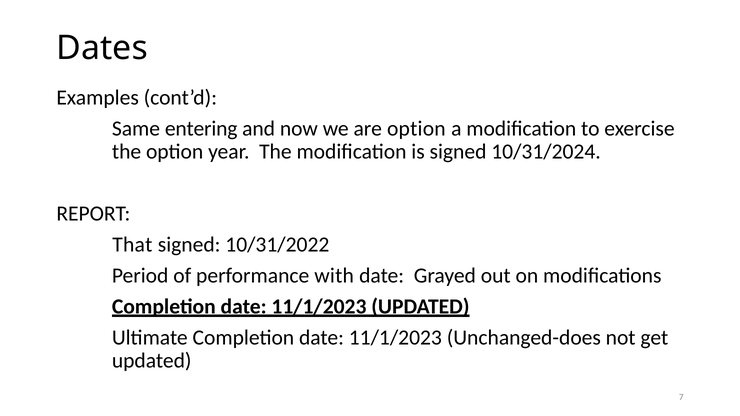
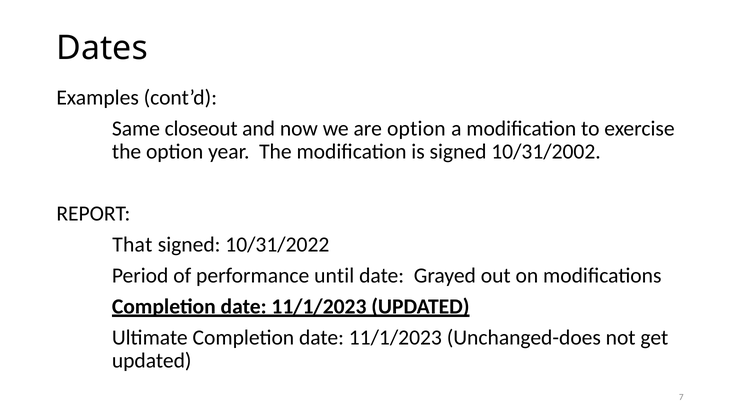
entering: entering -> closeout (201, 128)
10/31/2024: 10/31/2024 -> 10/31/2002 (546, 152)
with: with -> until (334, 276)
